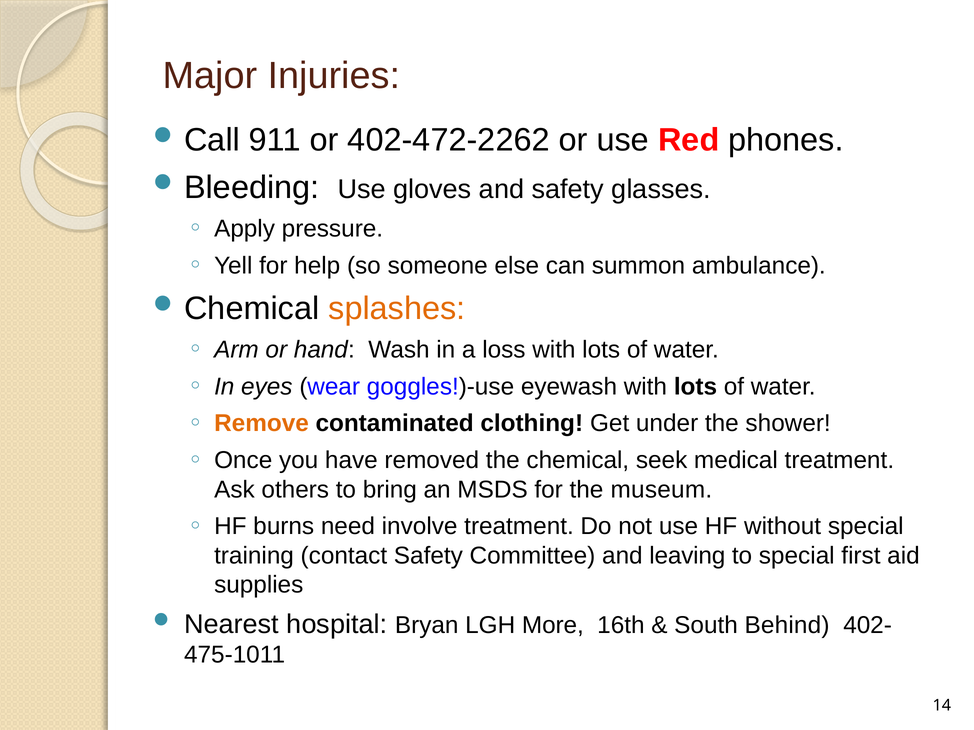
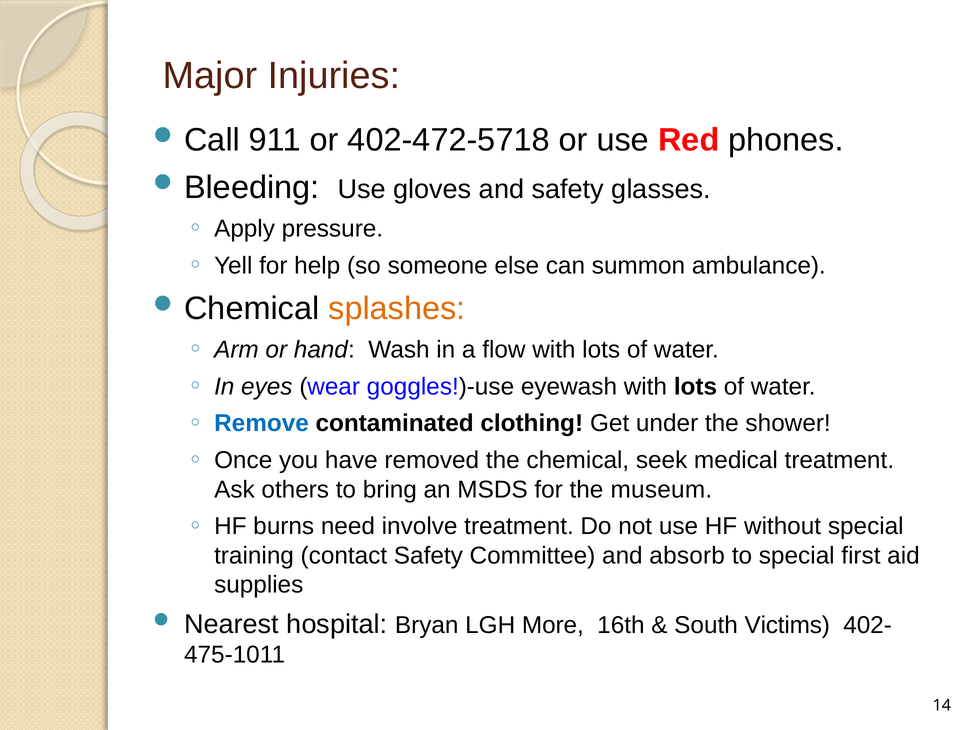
402-472-2262: 402-472-2262 -> 402-472-5718 (449, 140)
loss: loss -> flow (504, 350)
Remove colour: orange -> blue (262, 424)
leaving: leaving -> absorb (687, 556)
Behind: Behind -> Victims (787, 625)
